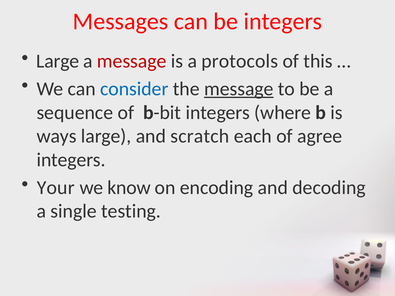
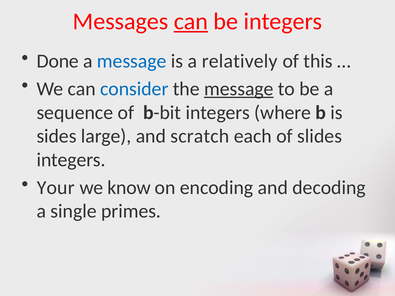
can underline: none -> present (191, 21)
Large: Large -> Done (58, 61)
message colour: red -> blue (132, 61)
protocols: protocols -> relatively (240, 61)
ways: ways -> sides (57, 136)
agree: agree -> slides (320, 136)
testing: testing -> primes (131, 211)
